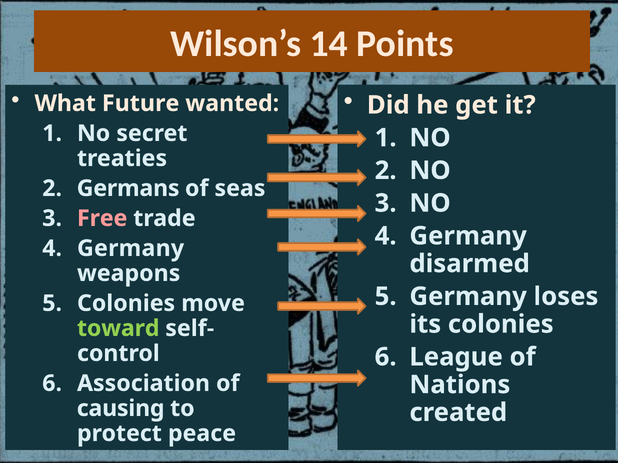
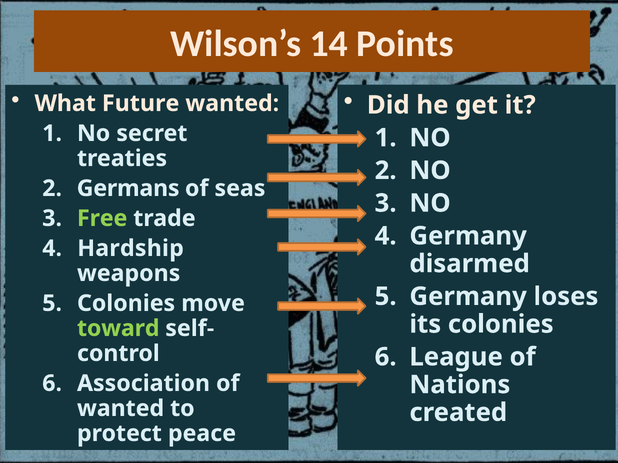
Free colour: pink -> light green (102, 219)
Germany: Germany -> Hardship (131, 249)
causing: causing -> wanted (121, 409)
